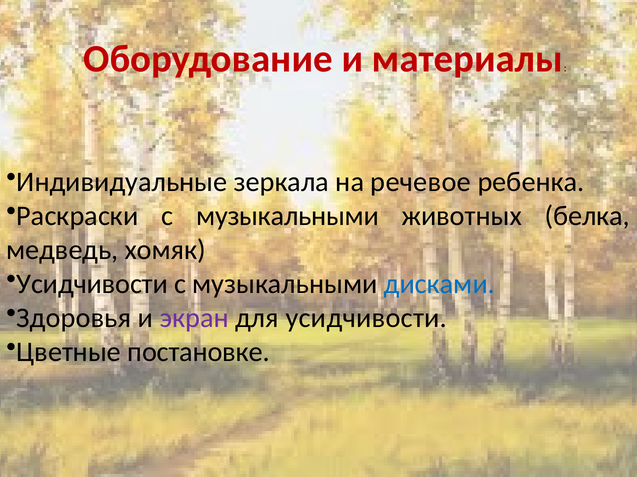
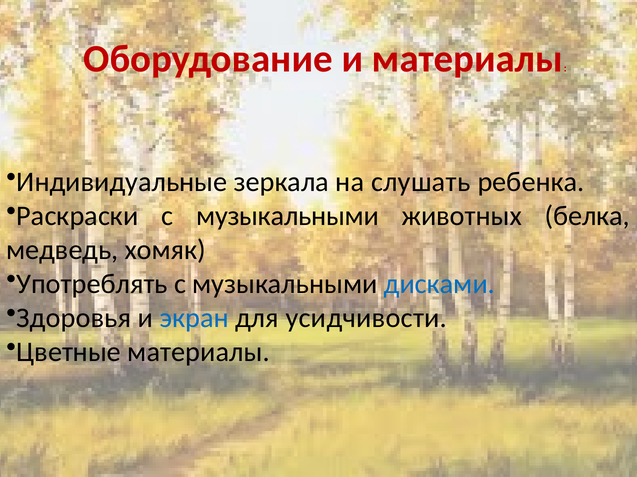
речевое: речевое -> слушать (421, 182)
Усидчивости: Усидчивости -> Употреблять (92, 284)
экран colour: purple -> blue (194, 318)
Цветные постановке: постановке -> материалы (199, 352)
